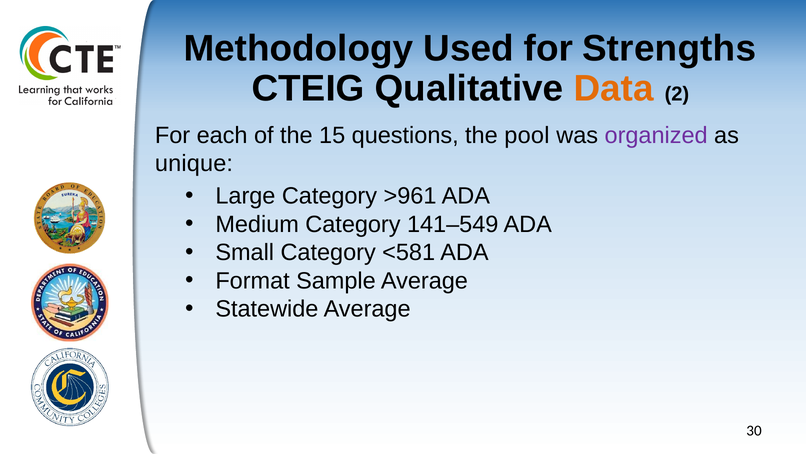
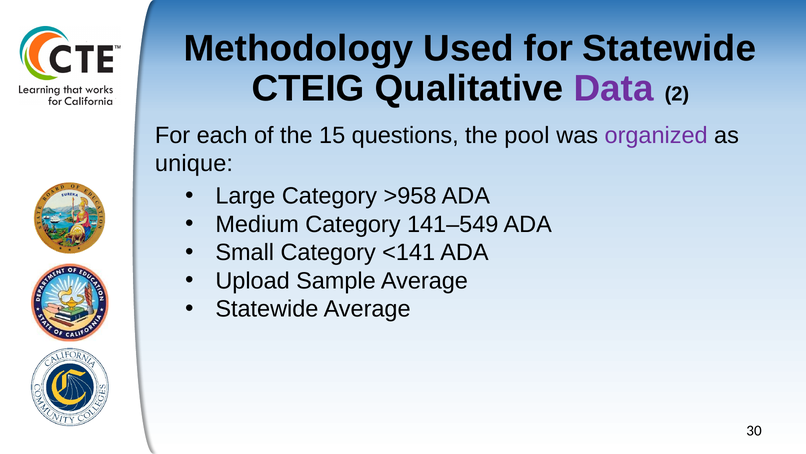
for Strengths: Strengths -> Statewide (669, 48)
Data colour: orange -> purple (614, 88)
>961: >961 -> >958 (410, 196)
<581: <581 -> <141 (409, 252)
Format: Format -> Upload (253, 280)
